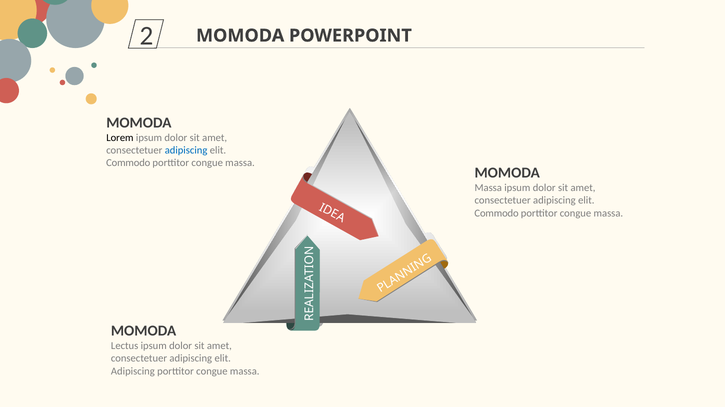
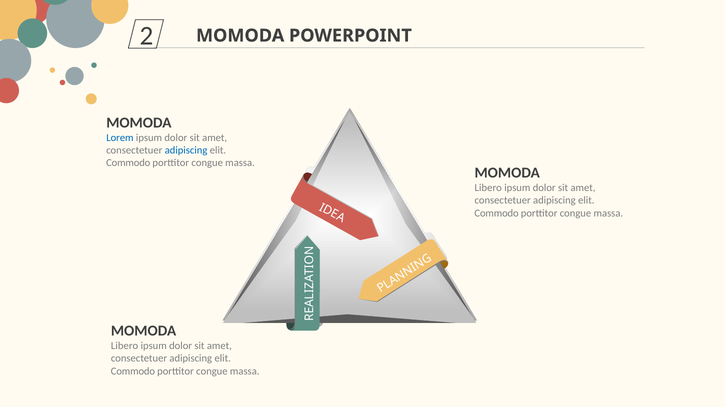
Lorem colour: black -> blue (120, 138)
Massa: Massa -> Libero (488, 188)
Lectus: Lectus -> Libero (125, 346)
Adipiscing: Adipiscing -> Commodo (133, 372)
